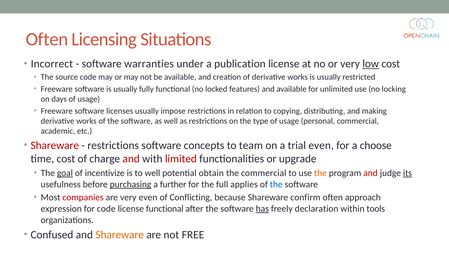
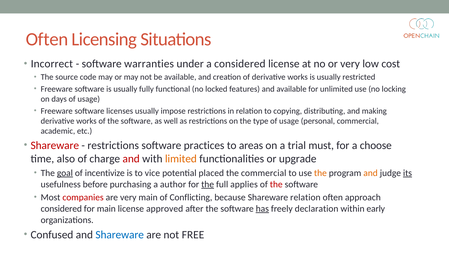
a publication: publication -> considered (240, 64)
low underline: present -> none (371, 64)
concepts: concepts -> practices (204, 145)
team: team -> areas (251, 145)
trial even: even -> must (321, 145)
time cost: cost -> also (66, 159)
limited colour: red -> orange (181, 159)
to well: well -> vice (152, 173)
obtain: obtain -> placed (211, 173)
and colour: red -> orange (371, 173)
purchasing underline: present -> none (131, 184)
further: further -> author (173, 184)
the underline: none -> present (208, 184)
the colour: blue -> red (276, 184)
very even: even -> main (148, 197)
Shareware confirm: confirm -> relation (305, 197)
expression: expression -> considered (61, 208)
for code: code -> main (106, 208)
license functional: functional -> approved (165, 208)
tools: tools -> early (376, 208)
Shareware colour: orange -> blue (120, 234)
